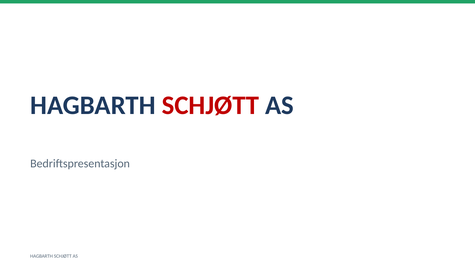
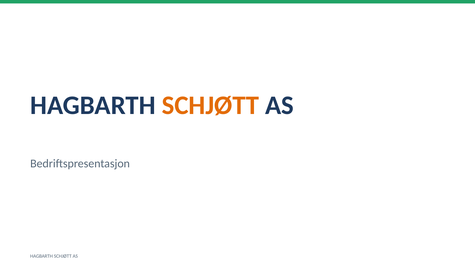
SCHJØTT colour: red -> orange (210, 105)
